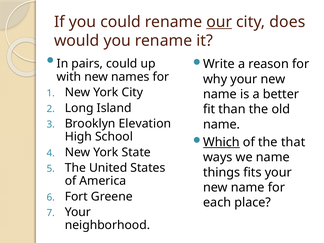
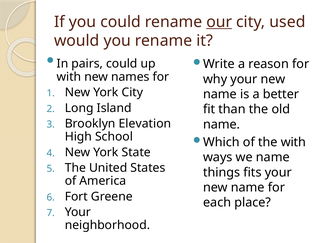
does: does -> used (287, 22)
Which underline: present -> none (221, 142)
the that: that -> with (293, 142)
